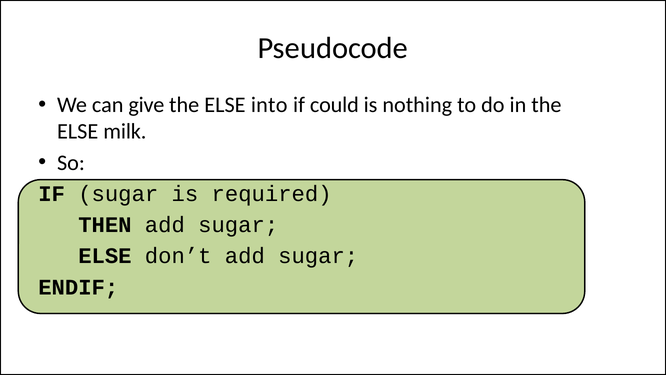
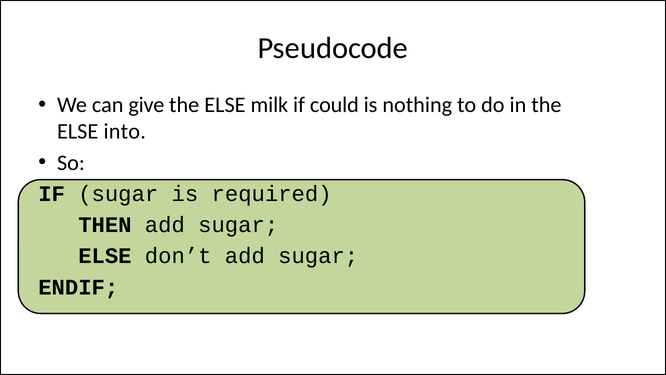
into: into -> milk (269, 105)
milk: milk -> into (125, 131)
